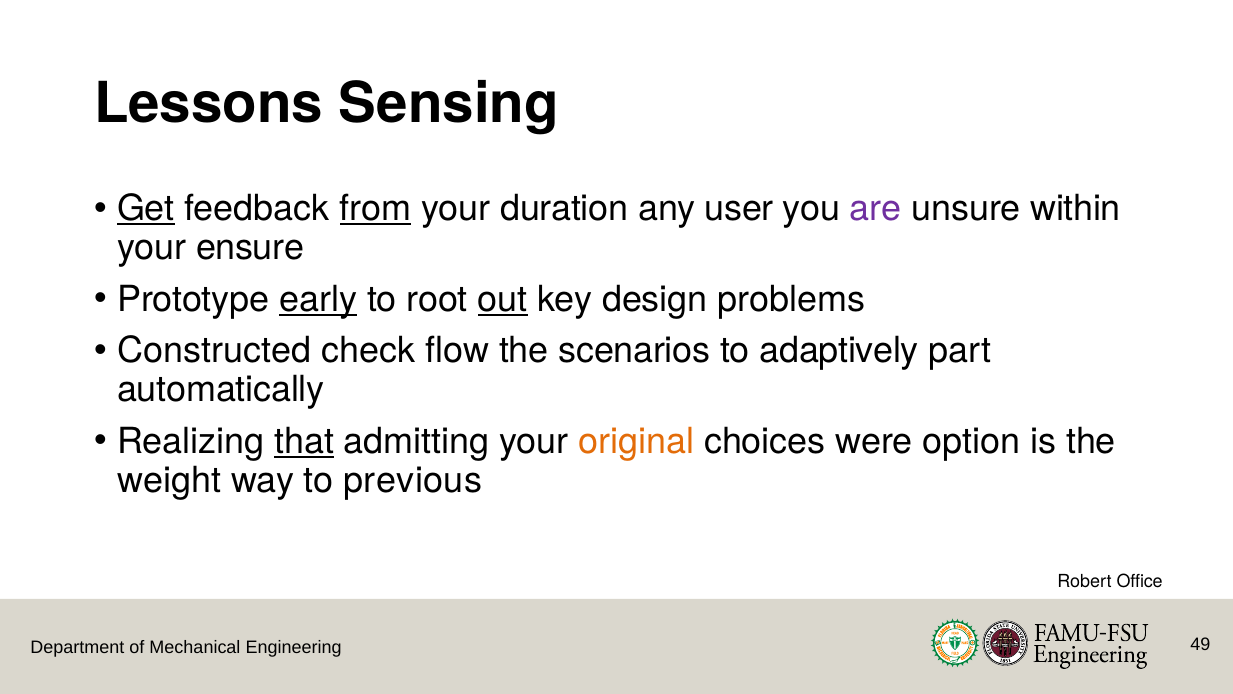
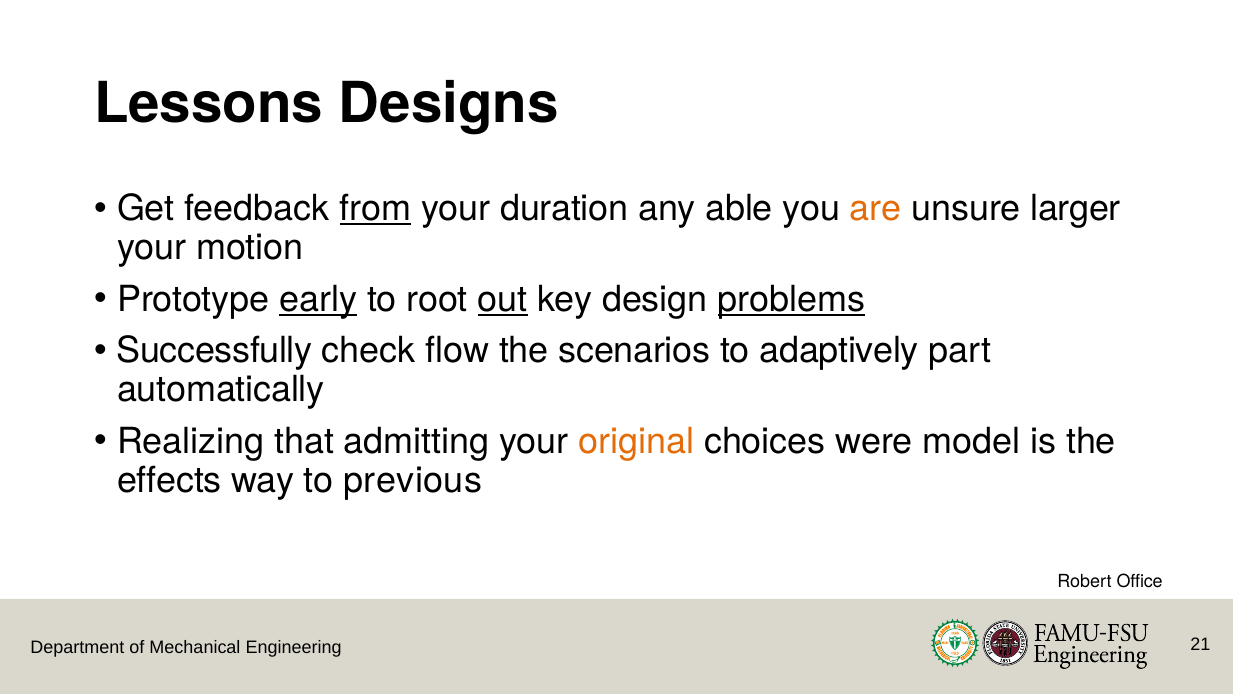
Sensing: Sensing -> Designs (449, 104)
Get underline: present -> none (146, 208)
user: user -> able (739, 208)
are colour: purple -> orange (876, 208)
within: within -> larger (1076, 208)
ensure: ensure -> motion (250, 247)
problems underline: none -> present (792, 299)
Constructed: Constructed -> Successfully (215, 351)
that underline: present -> none (304, 441)
option: option -> model (972, 441)
weight: weight -> effects (169, 480)
49: 49 -> 21 (1200, 644)
